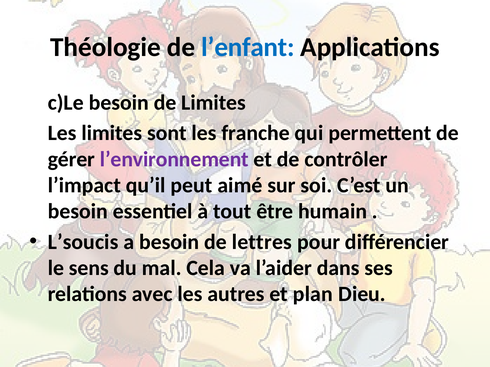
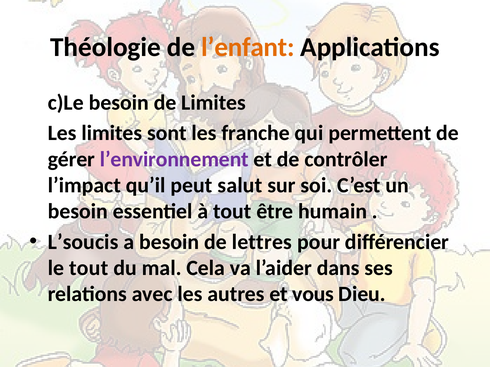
l’enfant colour: blue -> orange (248, 47)
aimé: aimé -> salut (240, 186)
le sens: sens -> tout (89, 268)
plan: plan -> vous (313, 294)
